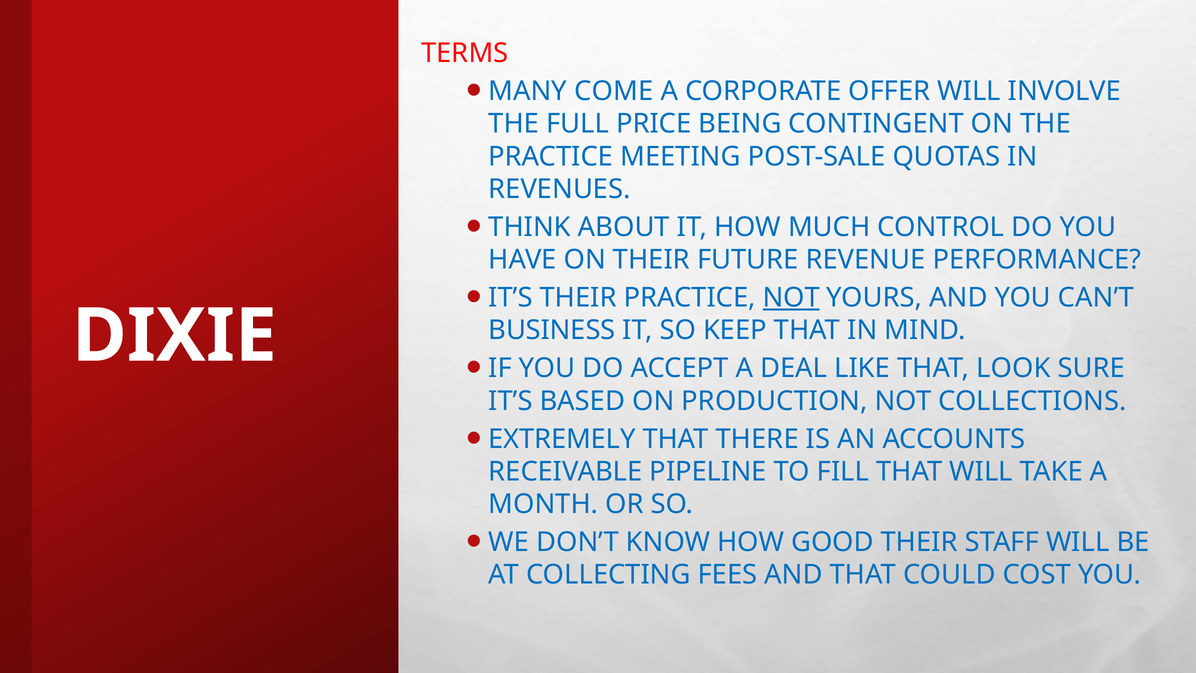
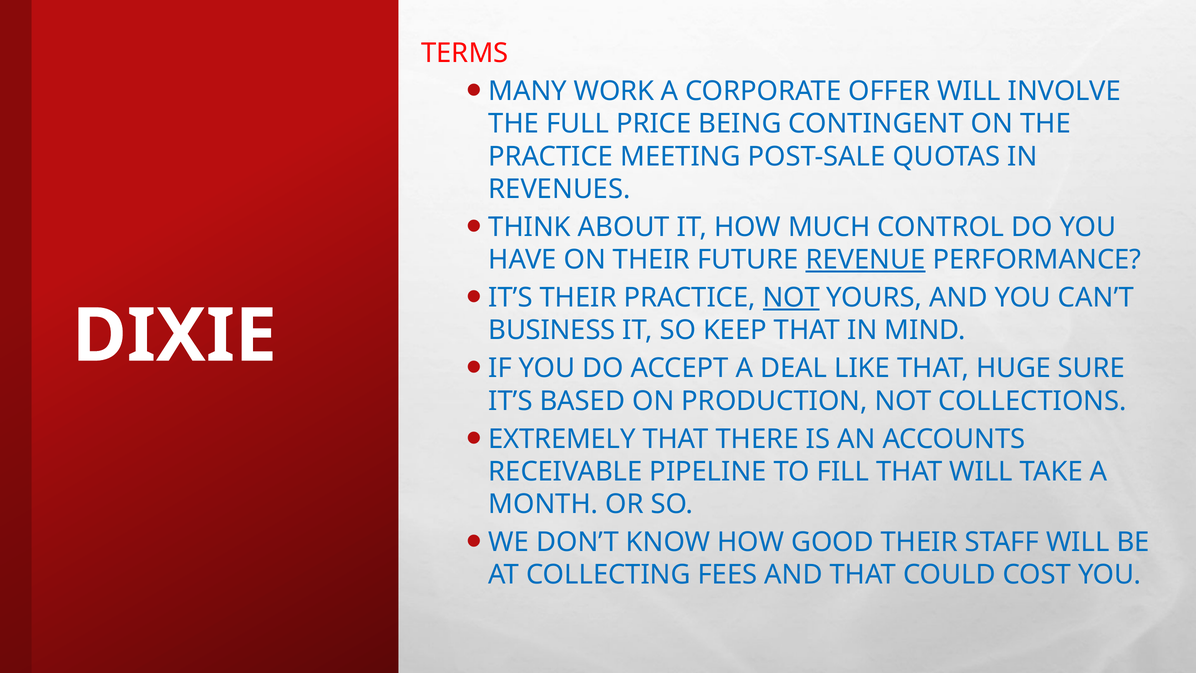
COME: COME -> WORK (614, 91)
REVENUE underline: none -> present (866, 260)
LOOK: LOOK -> HUGE (1014, 368)
